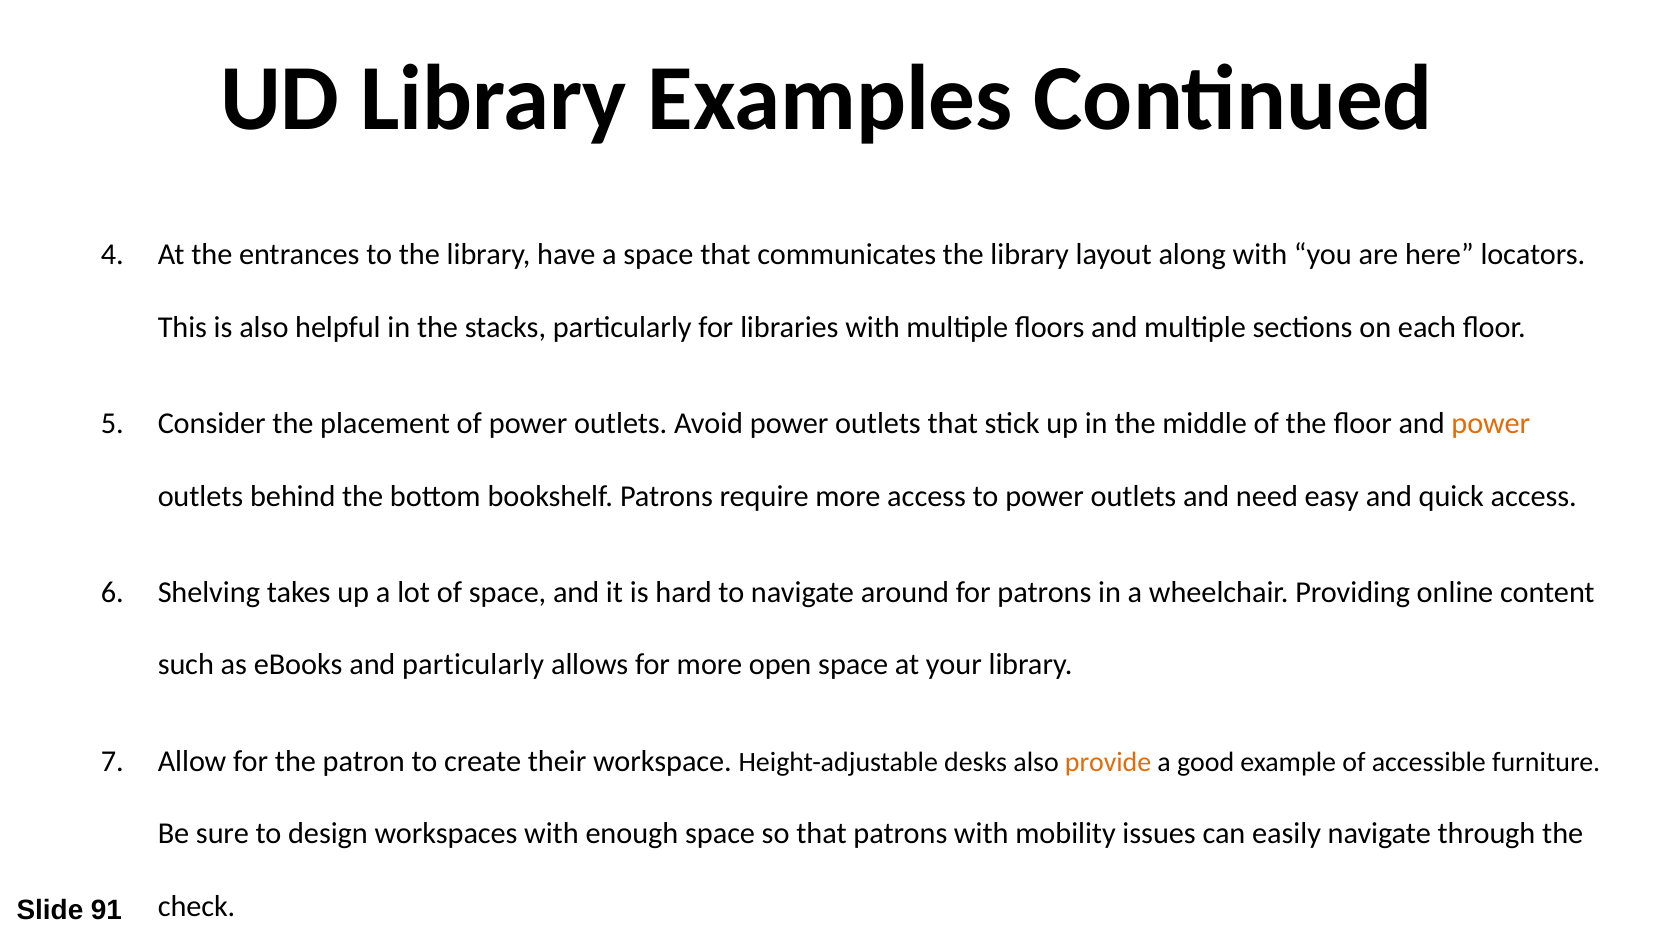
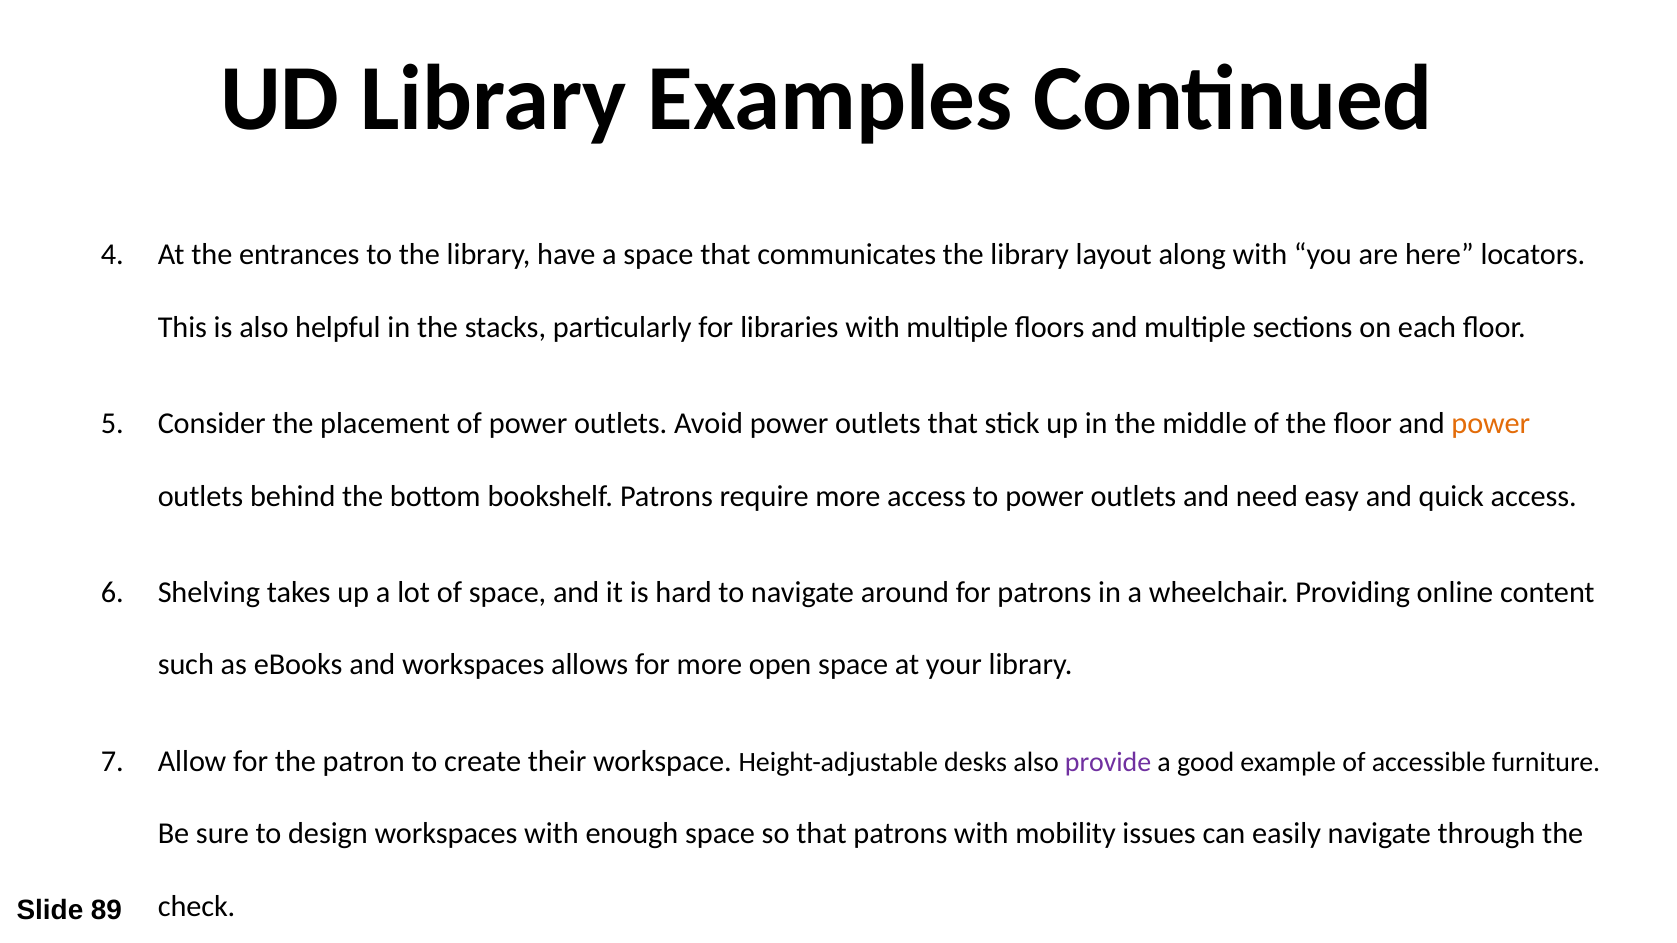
and particularly: particularly -> workspaces (473, 665)
provide colour: orange -> purple (1108, 762)
91: 91 -> 89 (106, 911)
